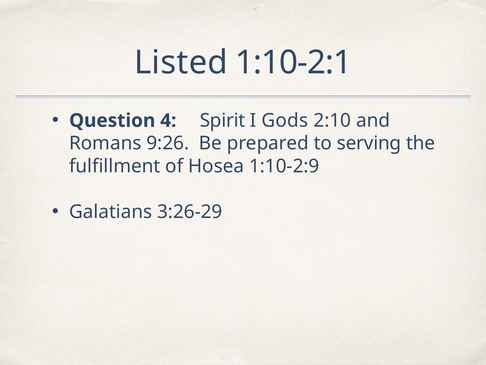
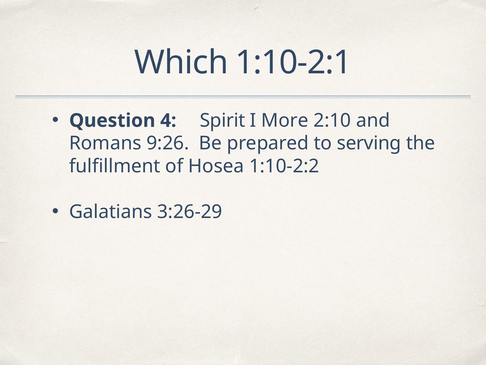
Listed: Listed -> Which (181, 63)
Gods: Gods -> More (285, 120)
1:10-2:9: 1:10-2:9 -> 1:10-2:2 (284, 166)
